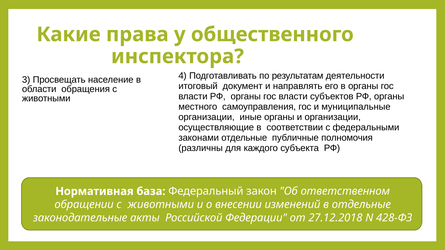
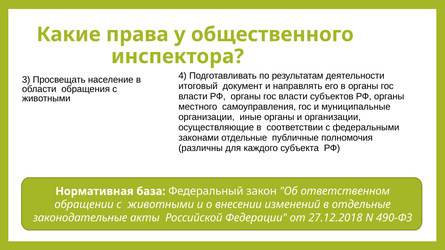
428-ФЗ: 428-ФЗ -> 490-ФЗ (394, 218)
